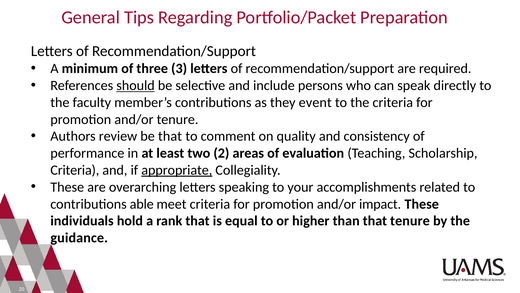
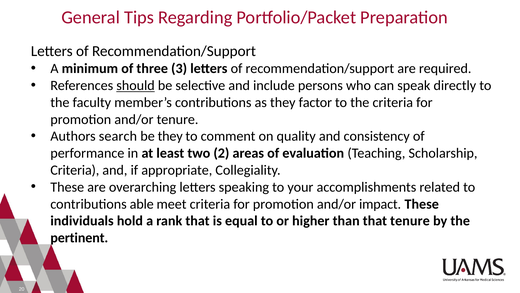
event: event -> factor (315, 102)
review: review -> search (118, 136)
be that: that -> they (170, 136)
appropriate underline: present -> none (177, 170)
guidance: guidance -> pertinent (79, 237)
